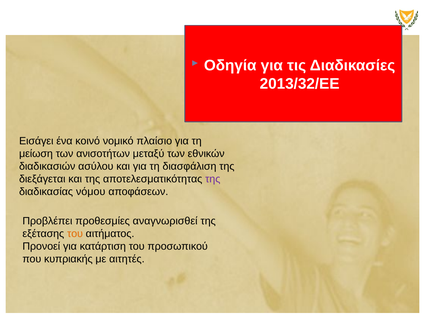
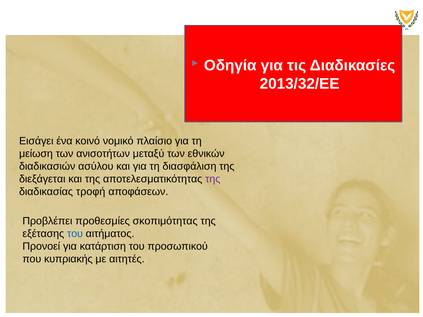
νόμου: νόμου -> τροφή (91, 192)
αναγνωρισθεί: αναγνωρισθεί -> σκοπιμότητας (165, 221)
του colour: orange -> blue (75, 234)
